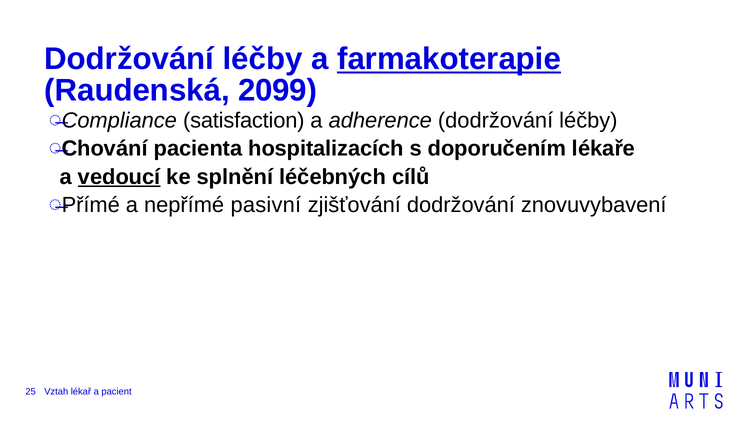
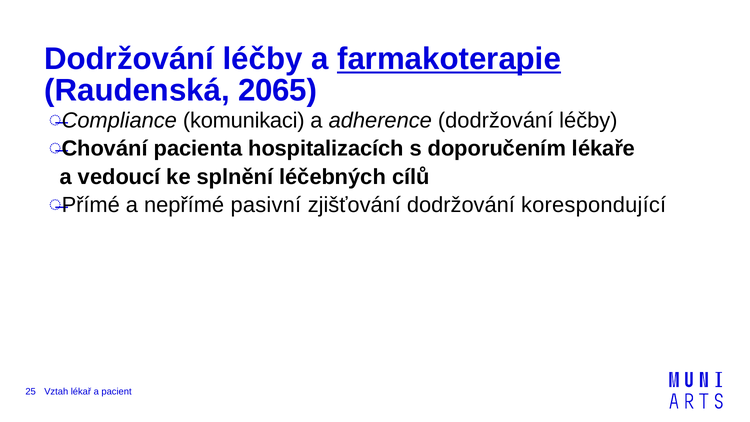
2099: 2099 -> 2065 (278, 90)
satisfaction: satisfaction -> komunikaci (244, 121)
vedoucí underline: present -> none (119, 177)
znovuvybavení: znovuvybavení -> korespondující (594, 205)
